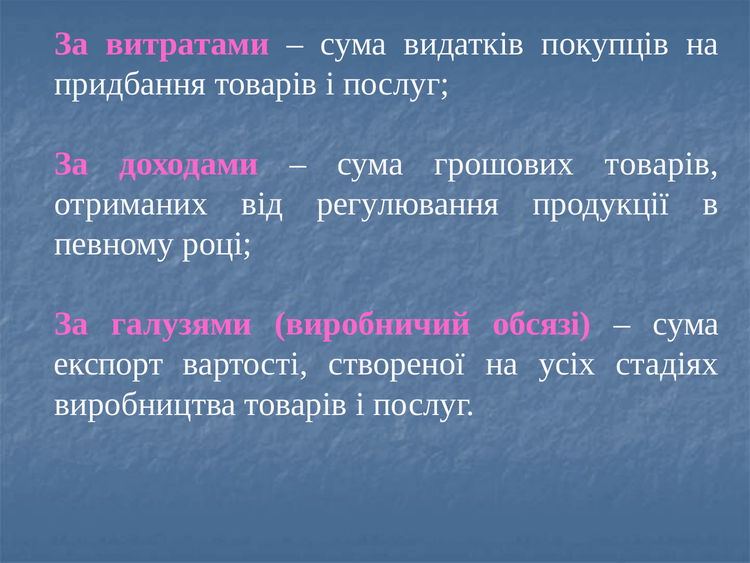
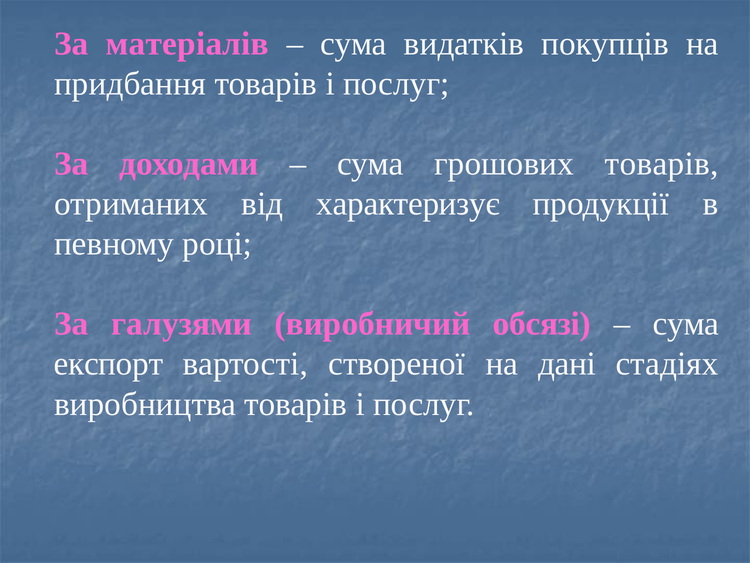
витратами: витратами -> матеріалів (187, 44)
регулювання: регулювання -> характеризує (408, 204)
усіх: усіх -> дані (567, 364)
